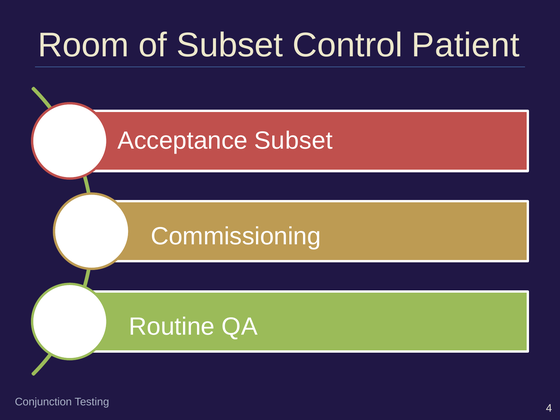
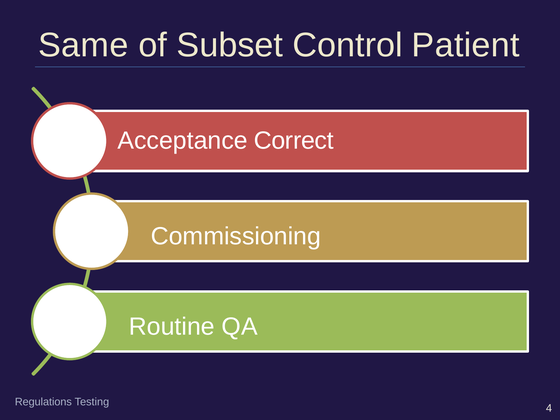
Room: Room -> Same (83, 45)
Acceptance Subset: Subset -> Correct (294, 141)
Conjunction: Conjunction -> Regulations (43, 402)
